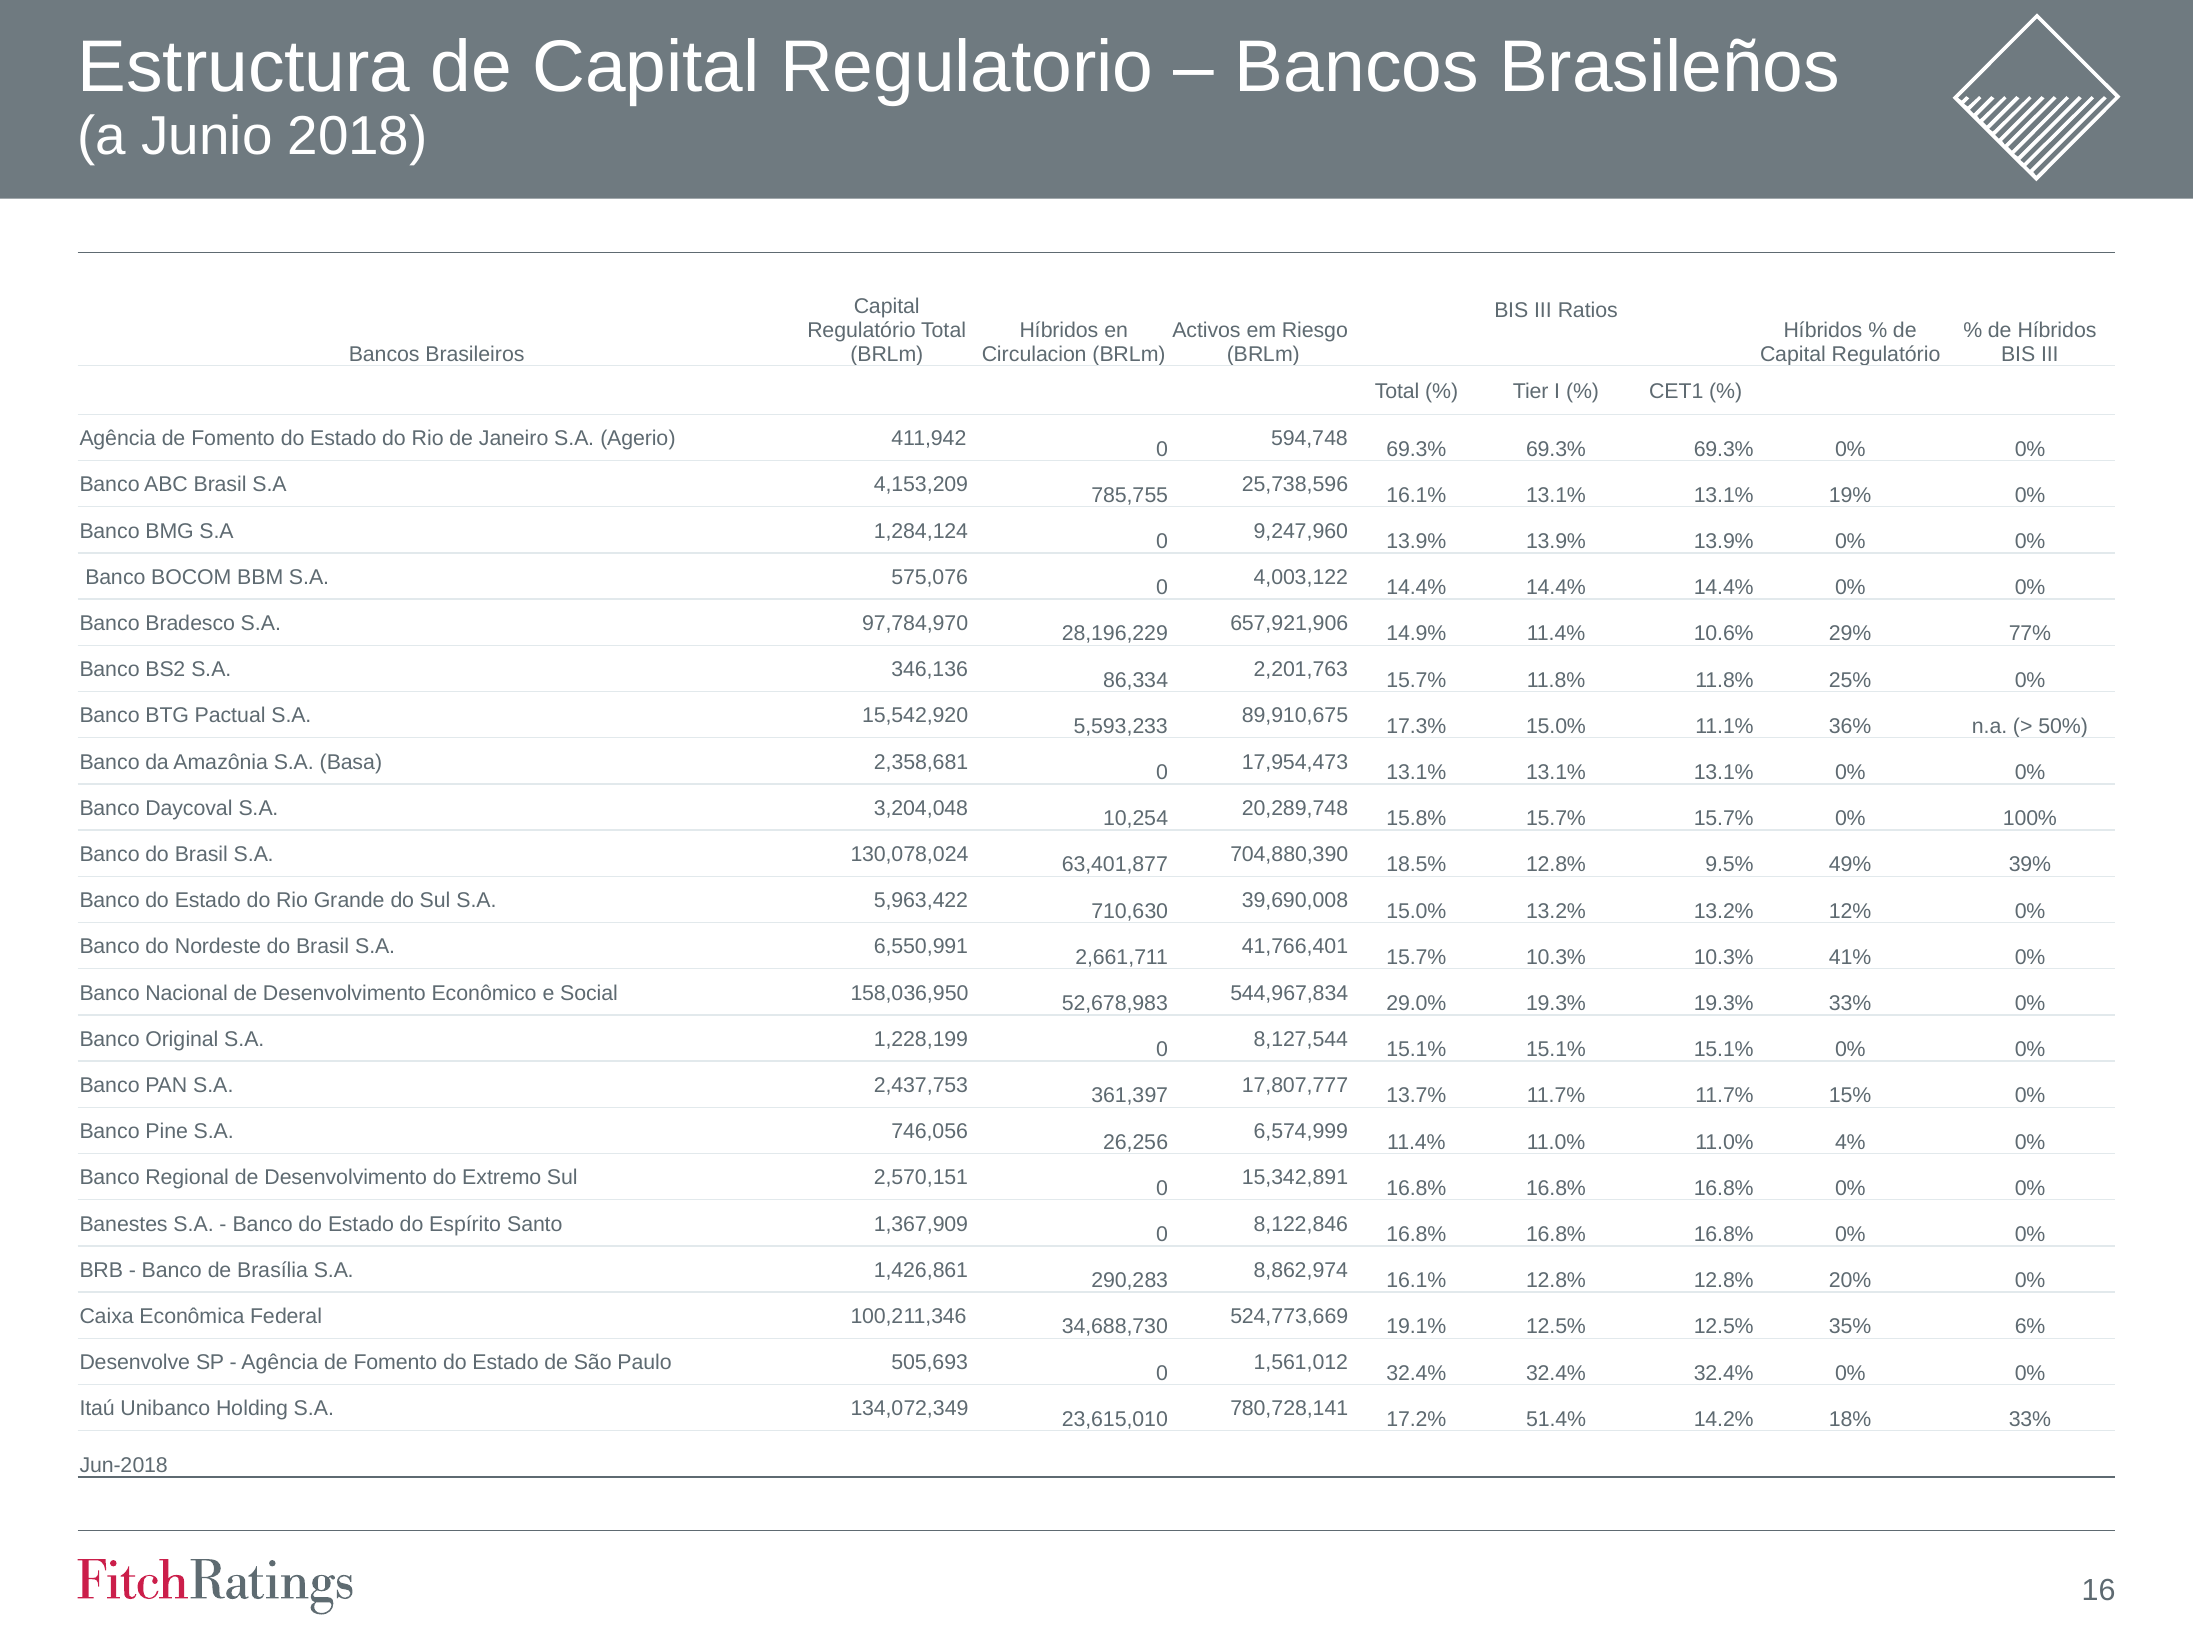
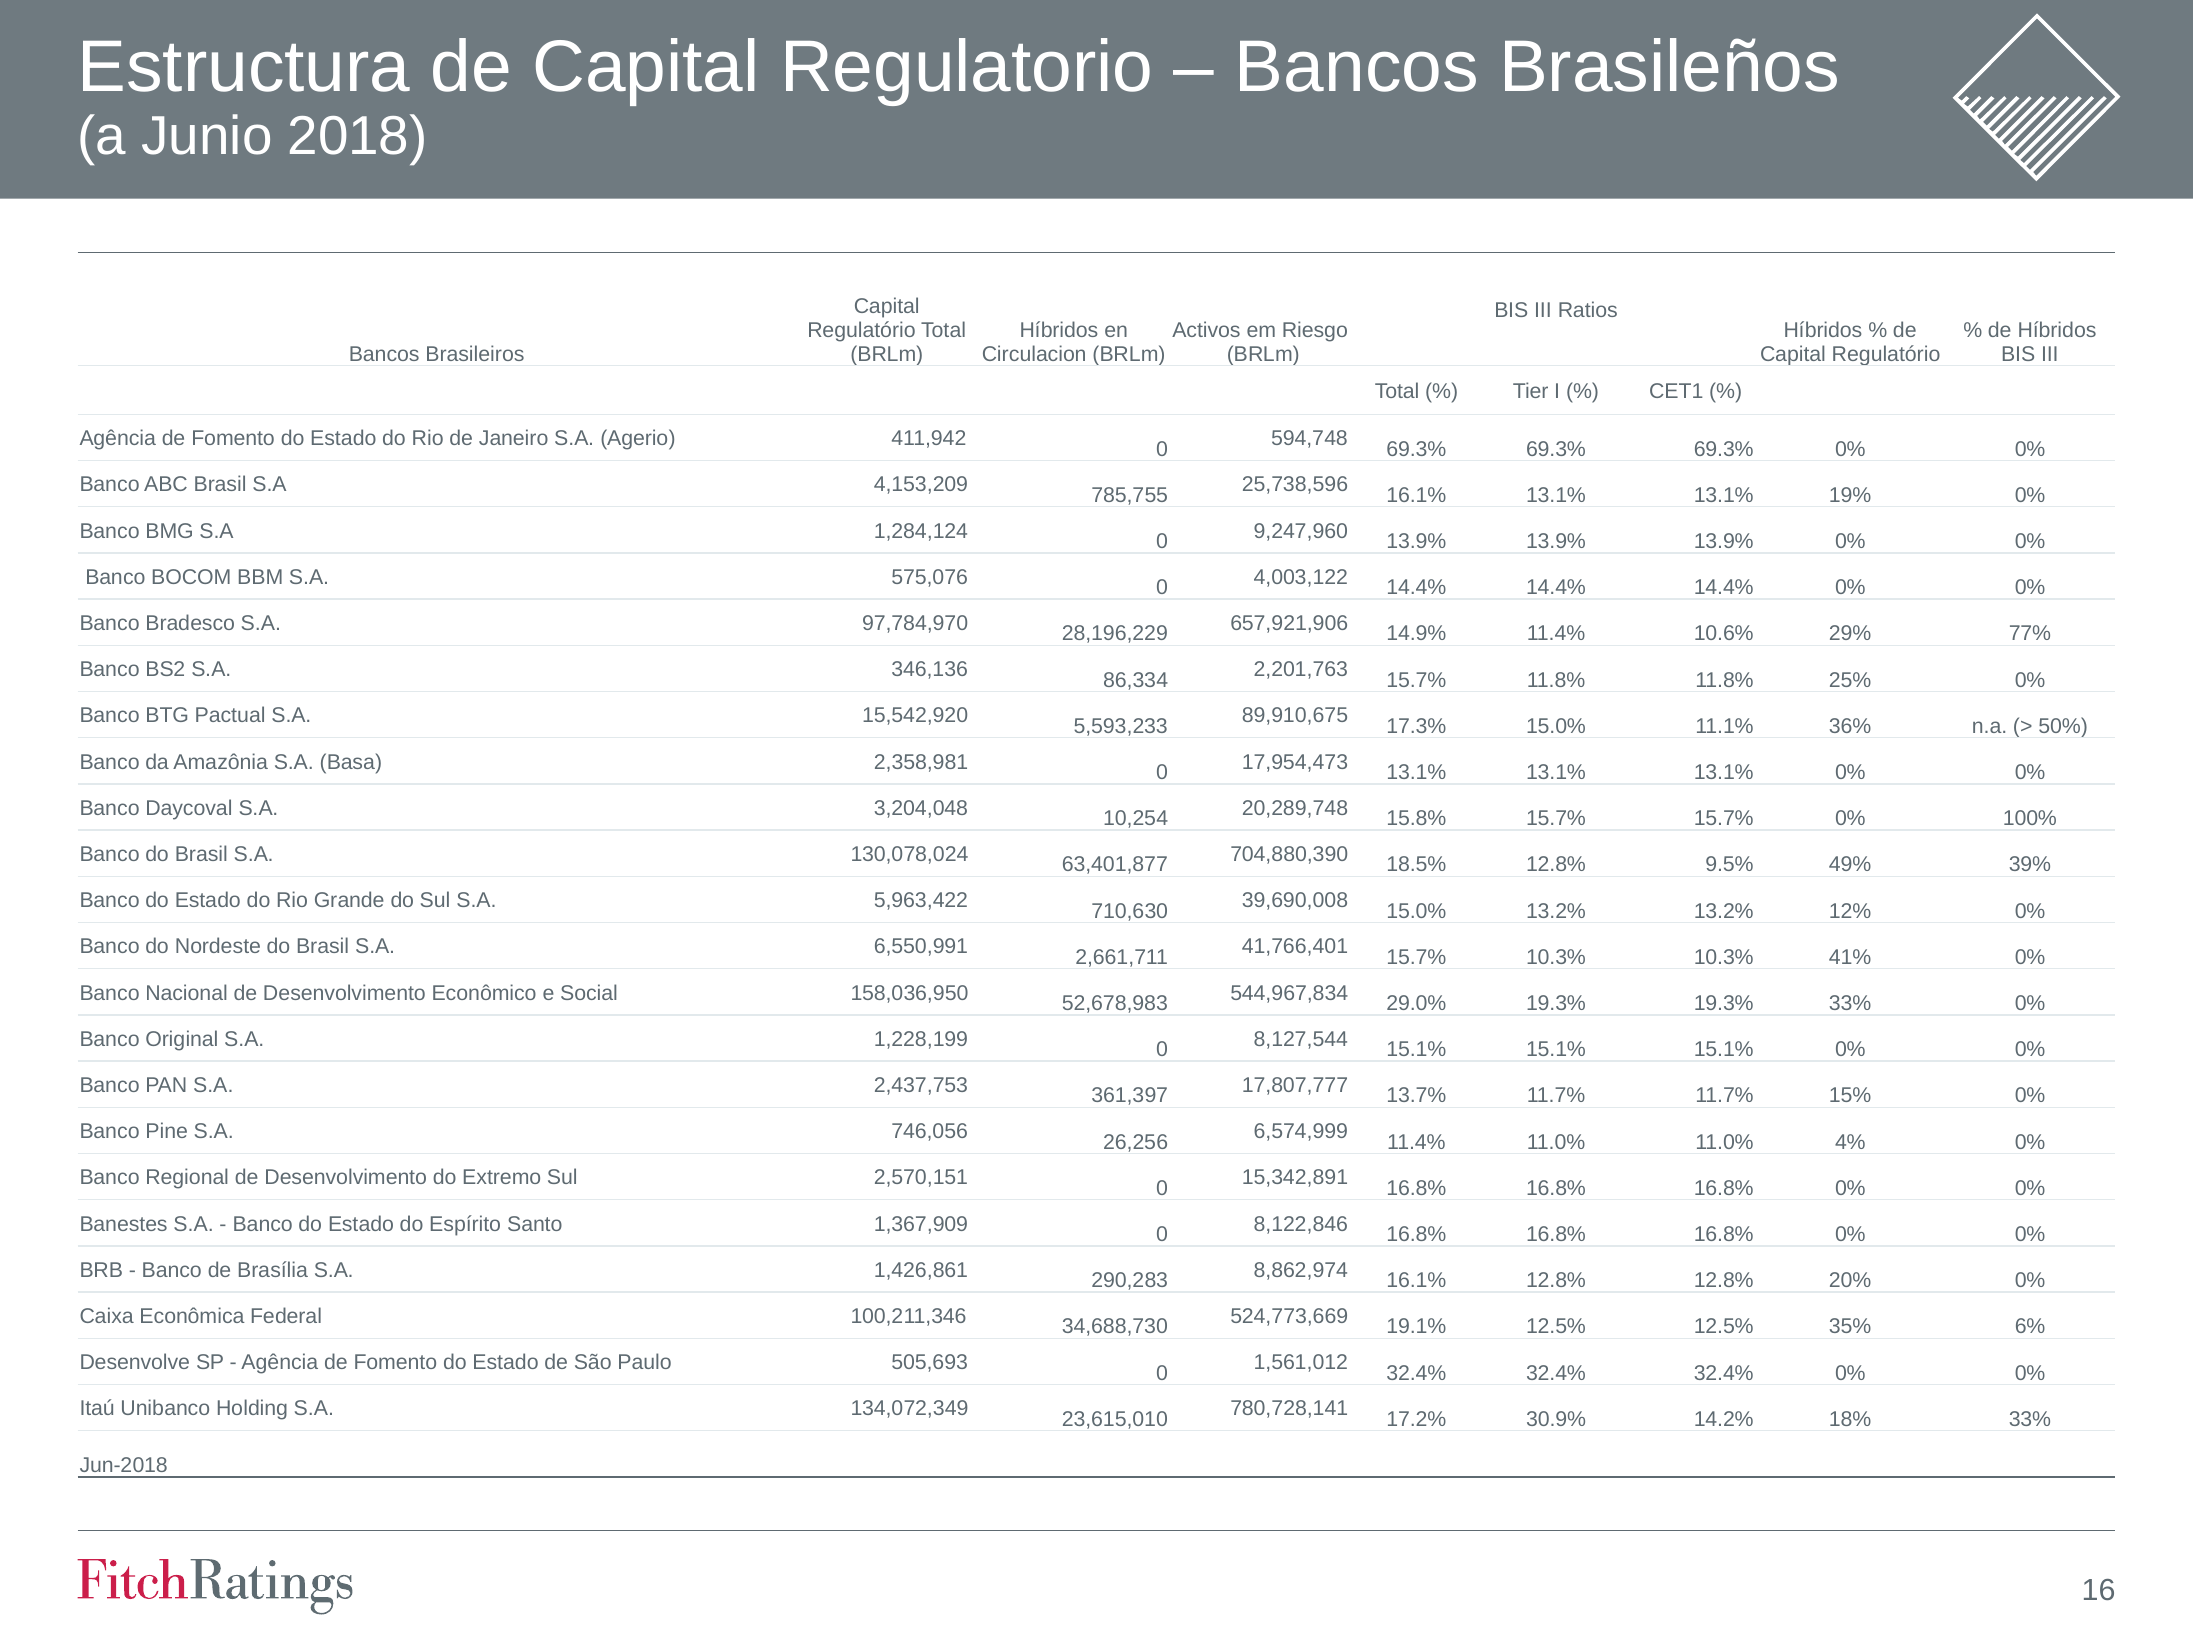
2,358,681: 2,358,681 -> 2,358,981 (921, 762)
51.4%: 51.4% -> 30.9% (1556, 1419)
